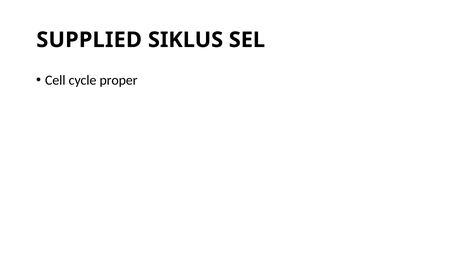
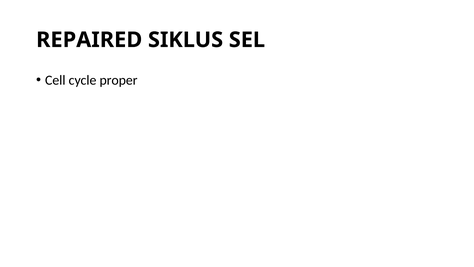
SUPPLIED: SUPPLIED -> REPAIRED (89, 40)
